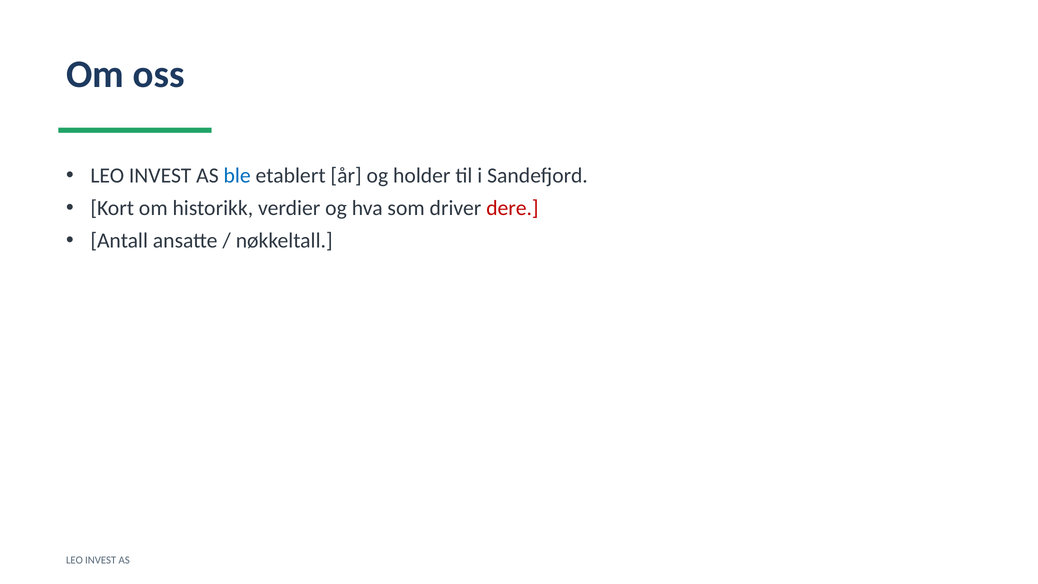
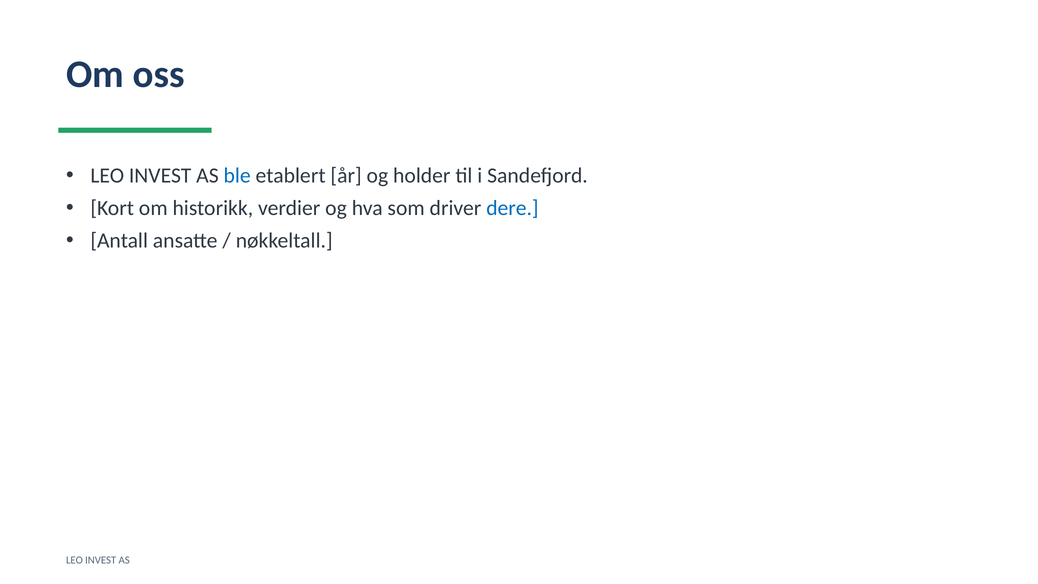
dere colour: red -> blue (512, 208)
